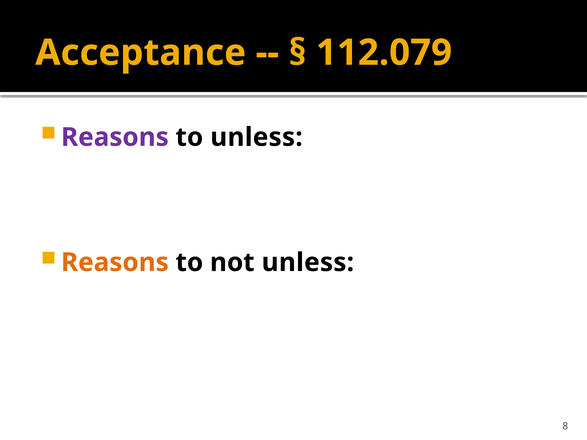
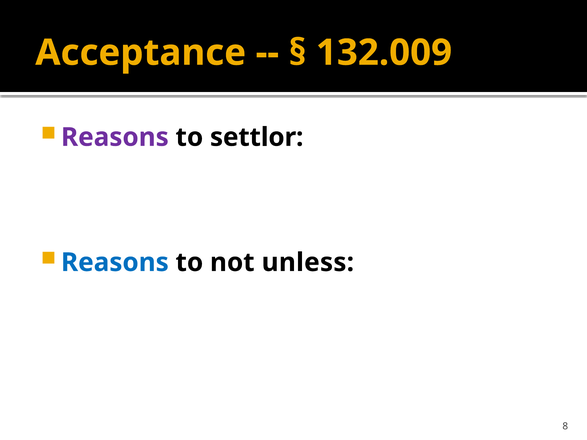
112.079: 112.079 -> 132.009 (384, 53)
to unless: unless -> settlor (257, 137)
Reasons colour: orange -> blue (115, 263)
